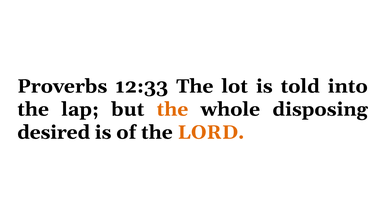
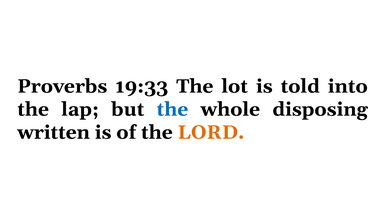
12:33: 12:33 -> 19:33 (142, 87)
the colour: orange -> blue (172, 110)
desired: desired -> written (54, 133)
